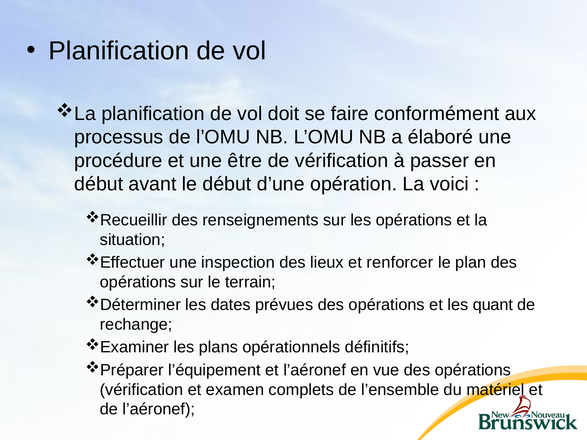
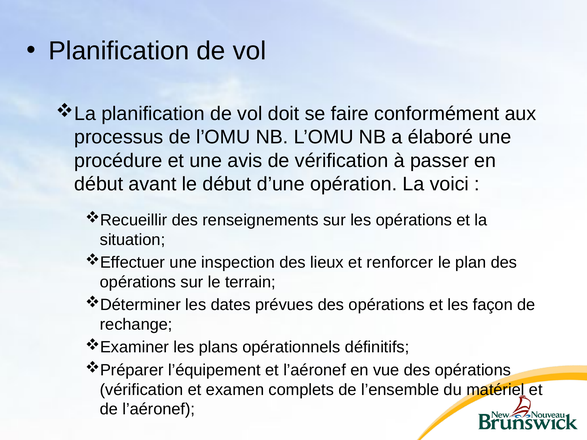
être: être -> avis (245, 161)
quant: quant -> façon (493, 305)
